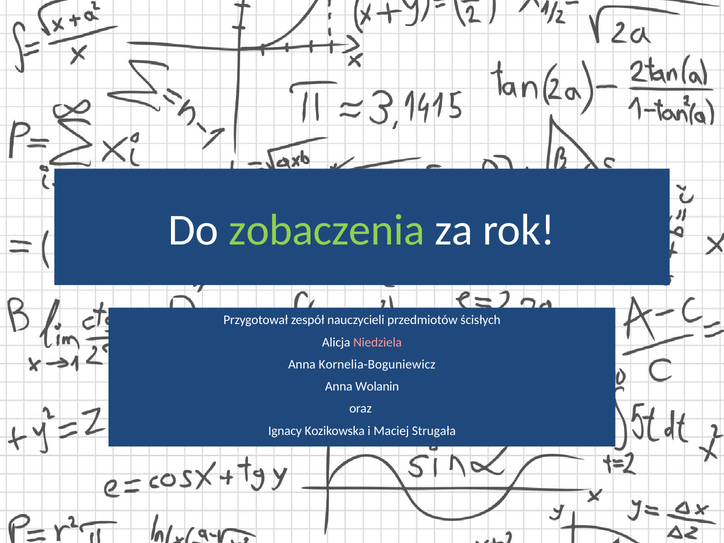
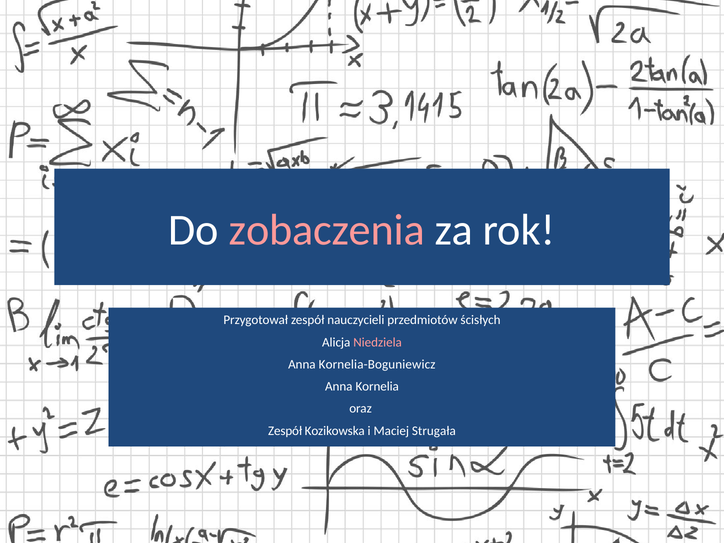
zobaczenia colour: light green -> pink (327, 230)
Wolanin: Wolanin -> Kornelia (377, 387)
Ignacy: Ignacy -> Zespół (285, 431)
